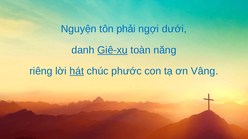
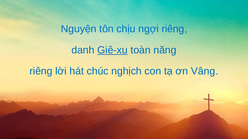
phải: phải -> chịu (126, 29)
ngợi dưới: dưới -> riêng (174, 29)
hát underline: present -> none (77, 71)
phước: phước -> nghịch (127, 71)
